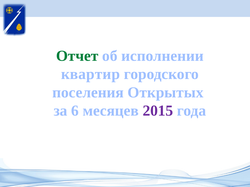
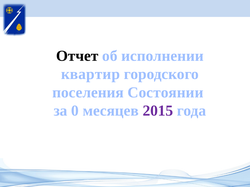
Отчет colour: green -> black (77, 56)
Открытых: Открытых -> Состоянии (166, 93)
6: 6 -> 0 (75, 111)
